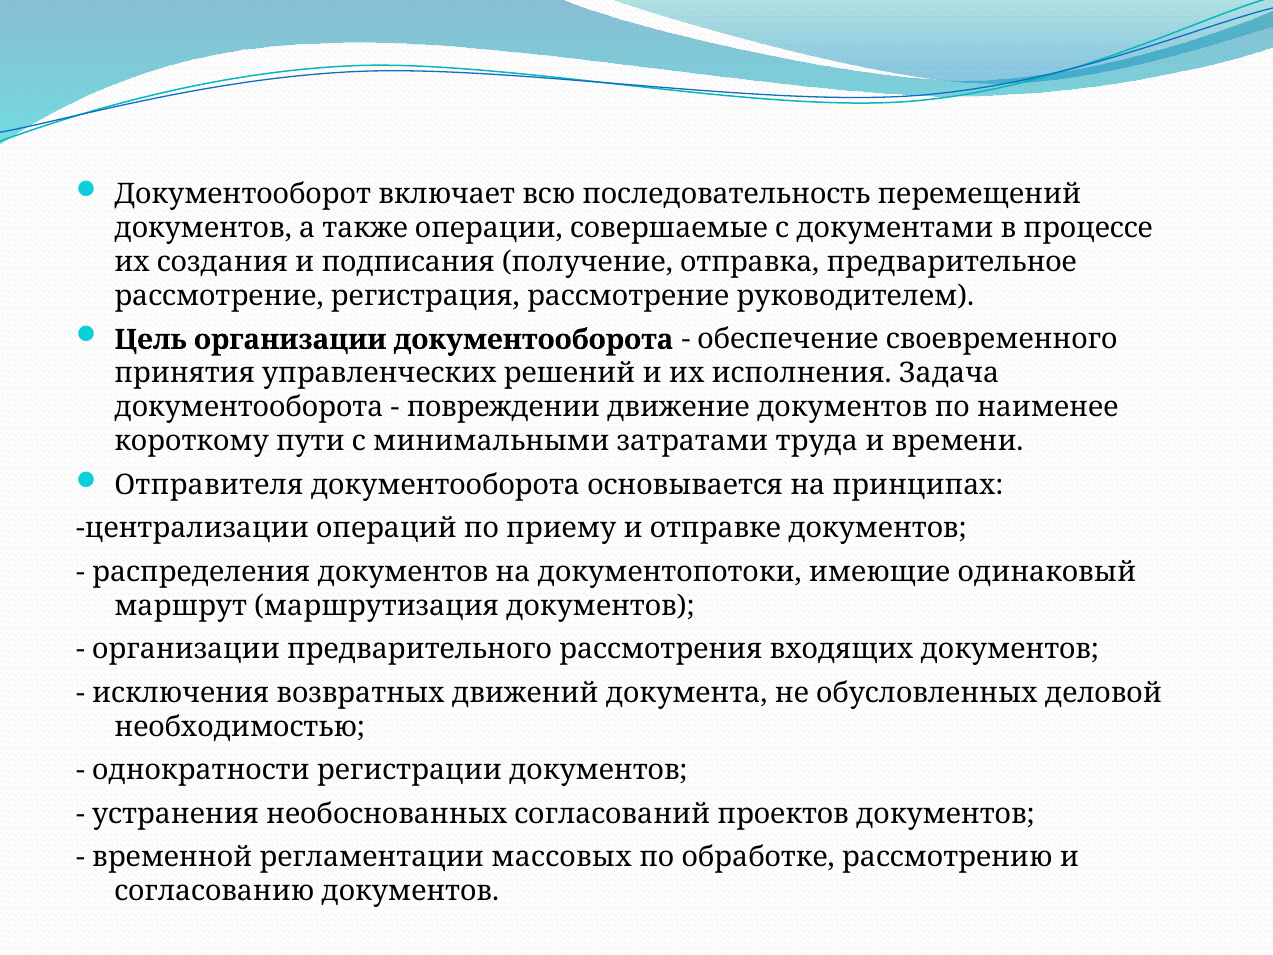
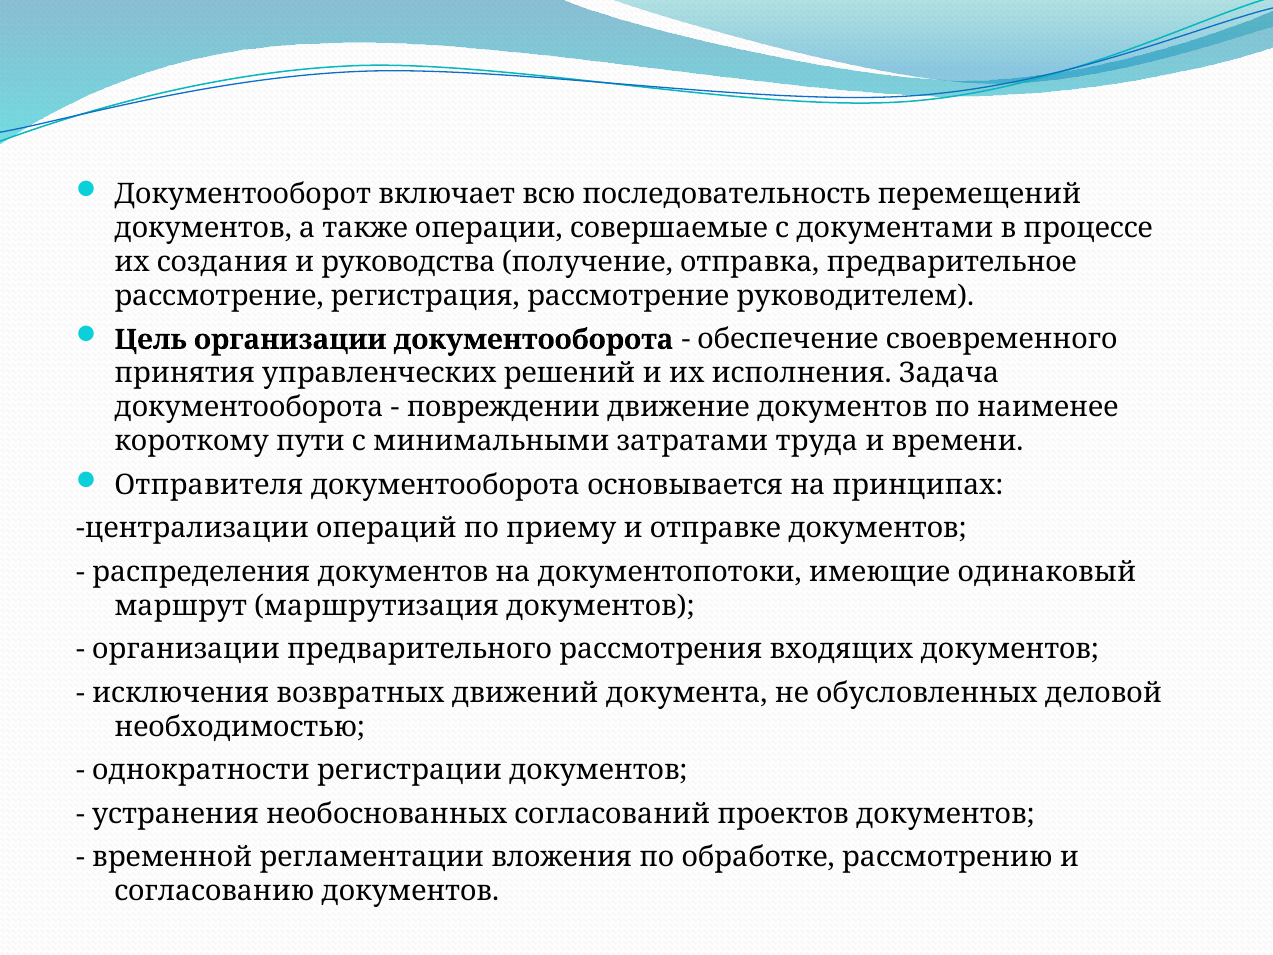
подписания: подписания -> руководства (408, 262)
массовых: массовых -> вложения (562, 857)
